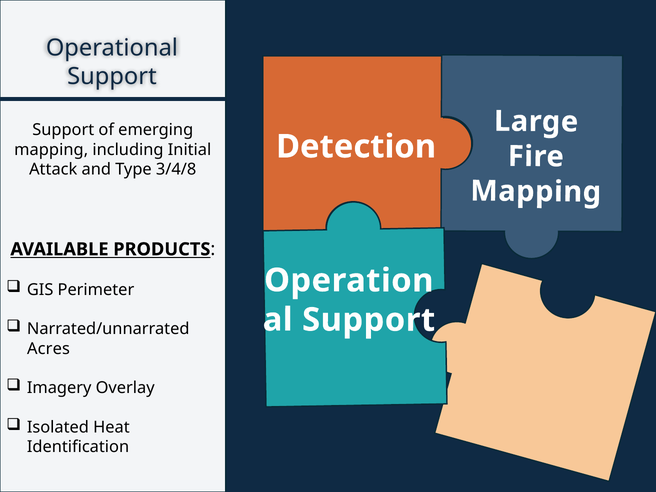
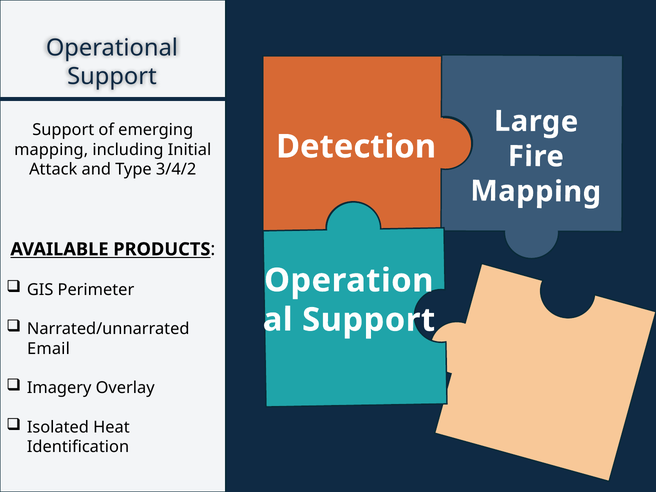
3/4/8: 3/4/8 -> 3/4/2 (176, 169)
Acres: Acres -> Email (48, 349)
